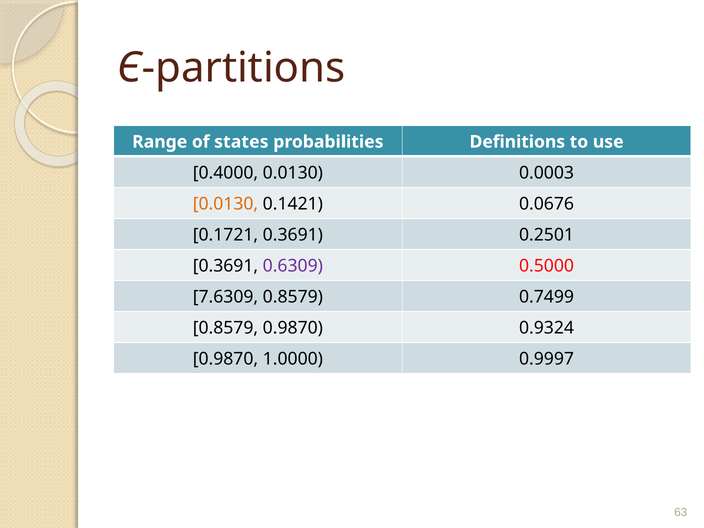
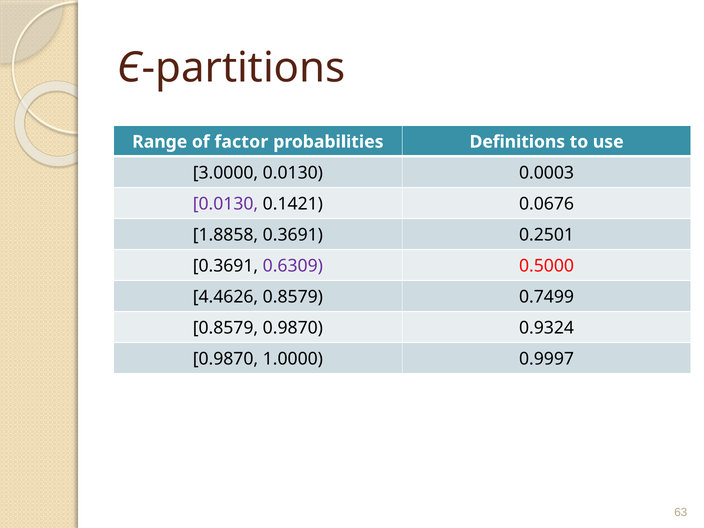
states: states -> factor (241, 142)
0.4000: 0.4000 -> 3.0000 (225, 173)
0.0130 colour: orange -> purple (225, 204)
0.1721: 0.1721 -> 1.8858 (225, 235)
7.6309: 7.6309 -> 4.4626 (225, 297)
